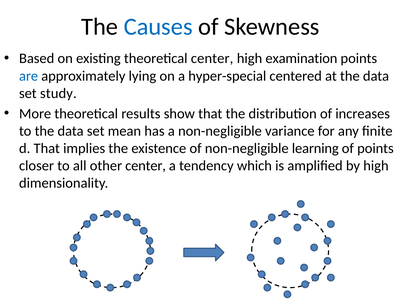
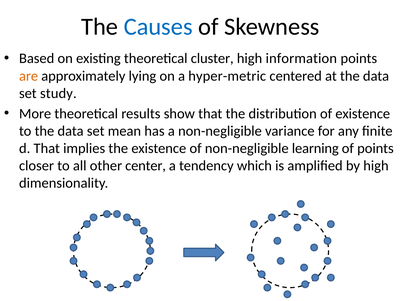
theoretical center: center -> cluster (212, 58)
examination: examination -> information (301, 58)
are colour: blue -> orange (29, 76)
hyper-special: hyper-special -> hyper-metric (227, 76)
of increases: increases -> existence (363, 113)
